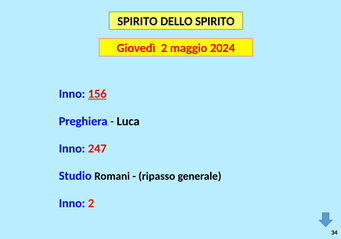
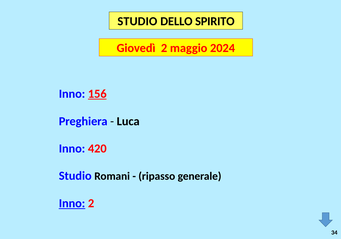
SPIRITO: SPIRITO -> STUDIO (137, 21)
247: 247 -> 420 (97, 148)
Inno underline: none -> present (72, 203)
